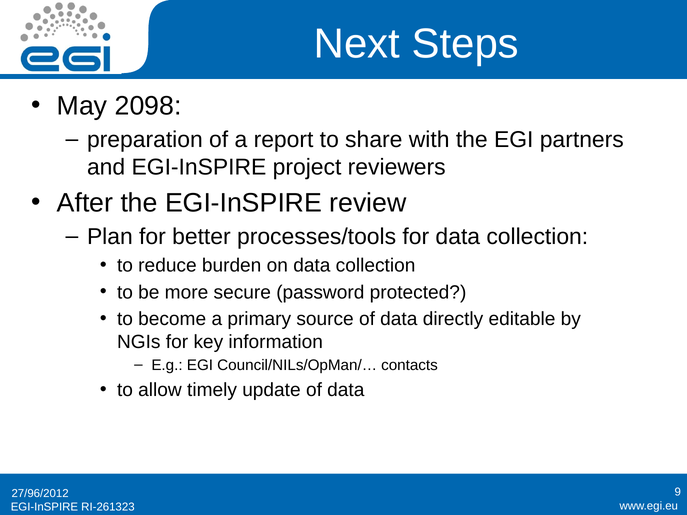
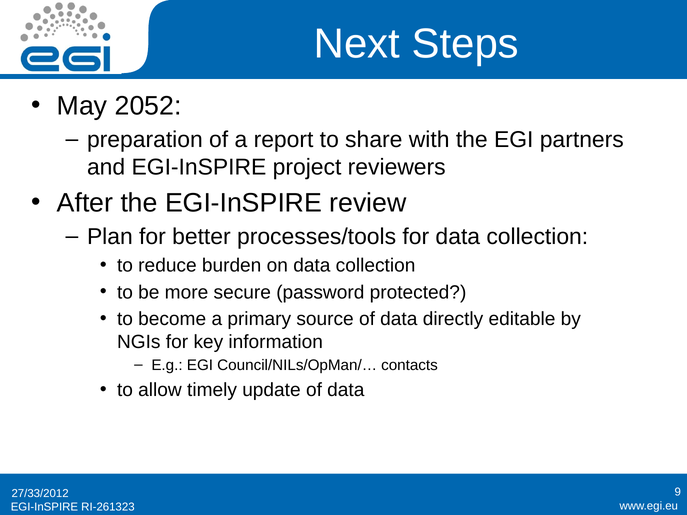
2098: 2098 -> 2052 (148, 106)
27/96/2012: 27/96/2012 -> 27/33/2012 (40, 494)
